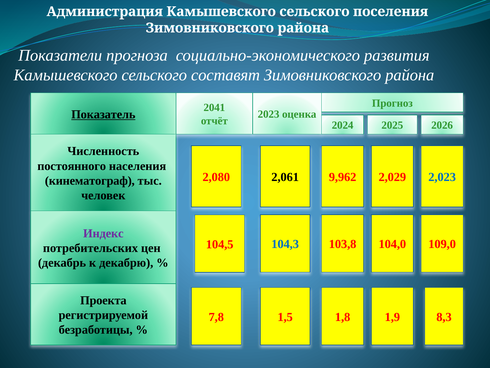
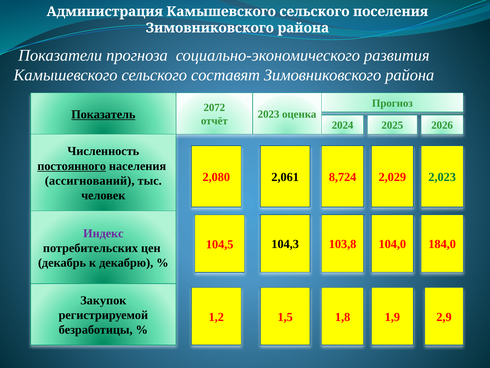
2041: 2041 -> 2072 (214, 108)
постоянного underline: none -> present (72, 166)
9,962: 9,962 -> 8,724 (343, 177)
2,023 colour: blue -> green (442, 177)
кинематограф: кинематограф -> ассигнований (90, 180)
104,3 colour: blue -> black (285, 244)
109,0: 109,0 -> 184,0 (442, 244)
Проекта: Проекта -> Закупок (103, 300)
7,8: 7,8 -> 1,2 (216, 317)
8,3: 8,3 -> 2,9 (444, 317)
